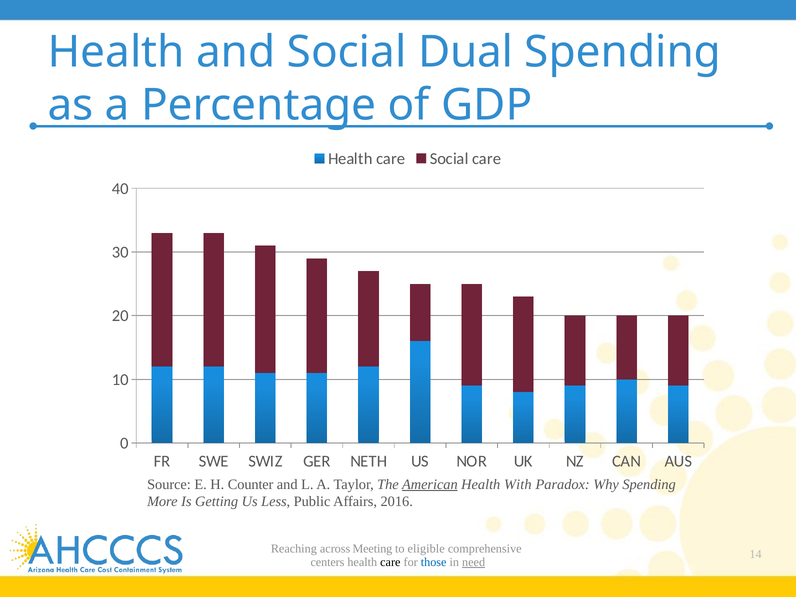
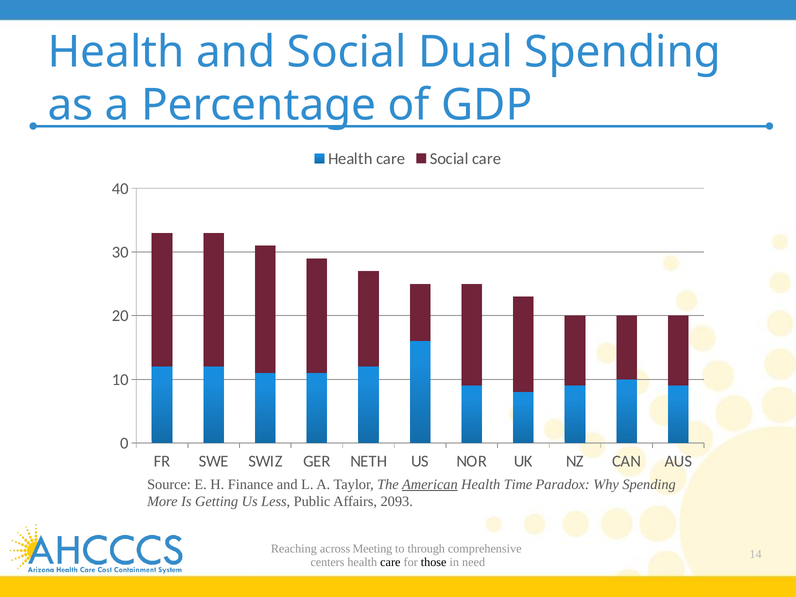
Counter: Counter -> Finance (251, 484)
With: With -> Time (518, 484)
2016: 2016 -> 2093 (397, 502)
eligible: eligible -> through (426, 549)
those colour: blue -> black (434, 562)
need underline: present -> none (474, 562)
